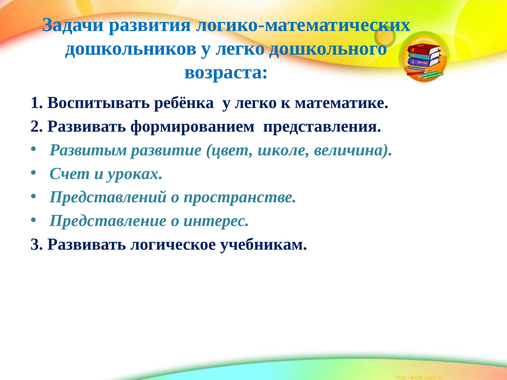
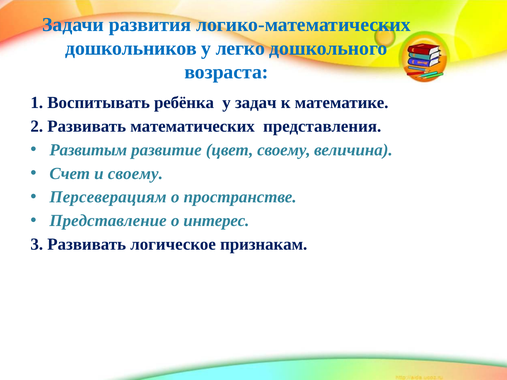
легко: легко -> задач (256, 103)
формированием: формированием -> математических (193, 126)
цвет школе: школе -> своему (284, 150)
и уроках: уроках -> своему (135, 174)
Представлений: Представлений -> Персеверациям (108, 197)
учебникам: учебникам -> признакам (264, 245)
